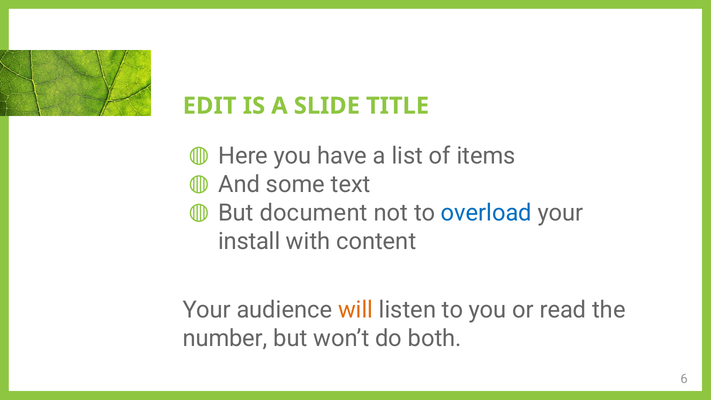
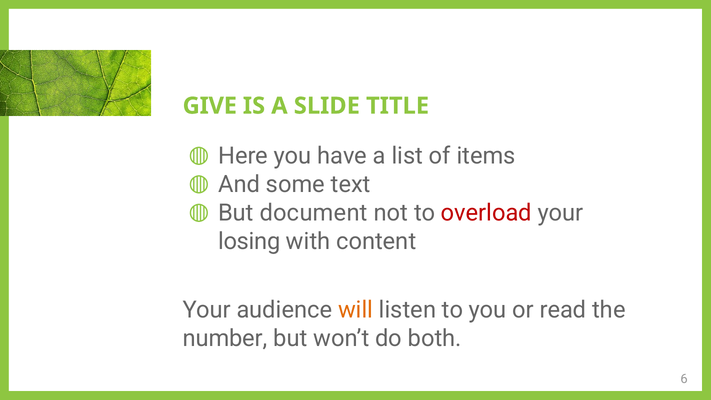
EDIT: EDIT -> GIVE (210, 106)
overload colour: blue -> red (486, 213)
install: install -> losing (249, 241)
